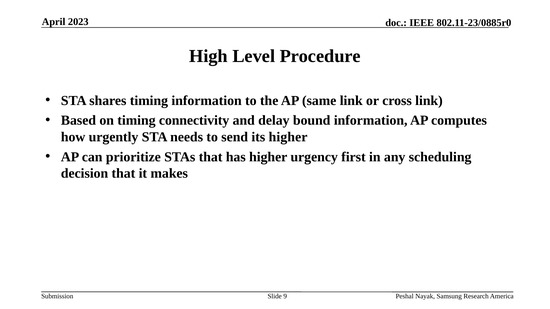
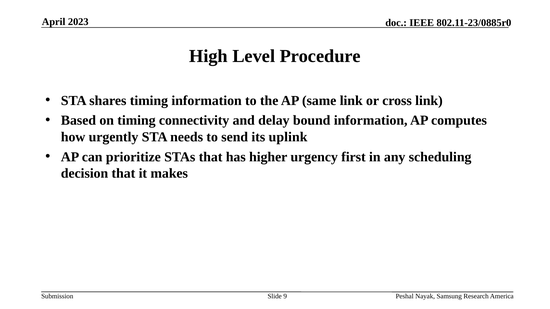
its higher: higher -> uplink (288, 137)
